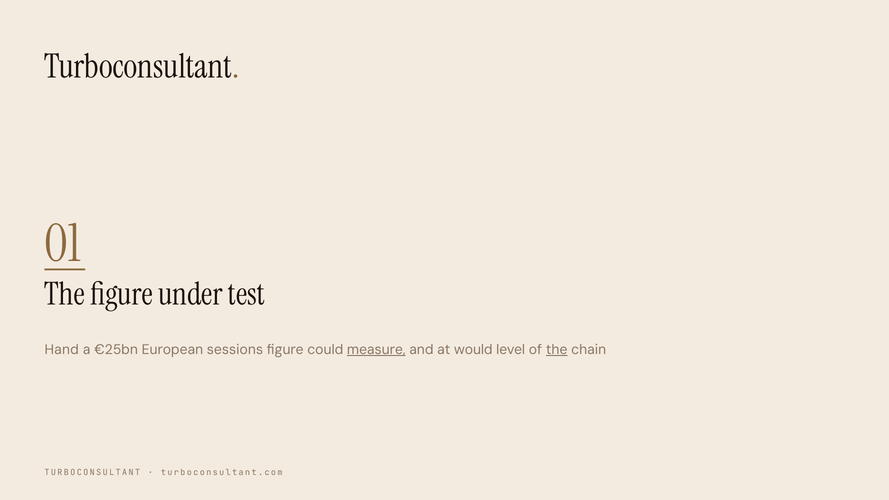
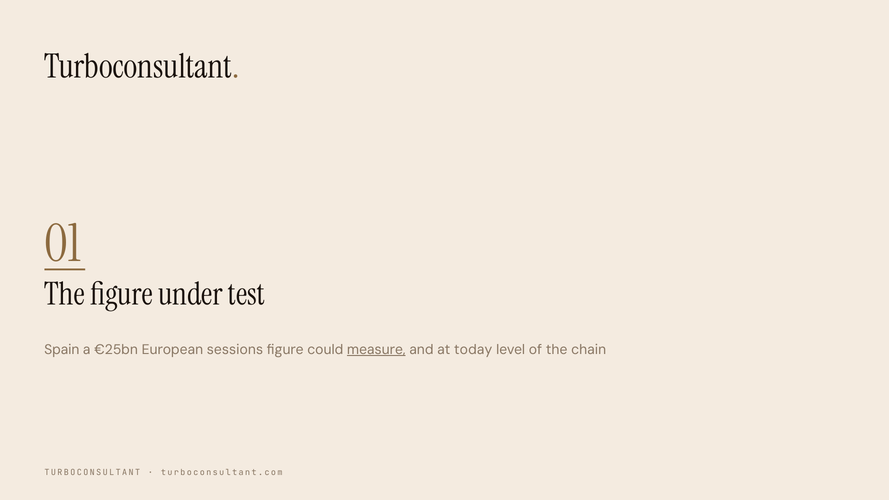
Hand: Hand -> Spain (62, 350)
would: would -> today (473, 350)
the underline: present -> none (557, 350)
